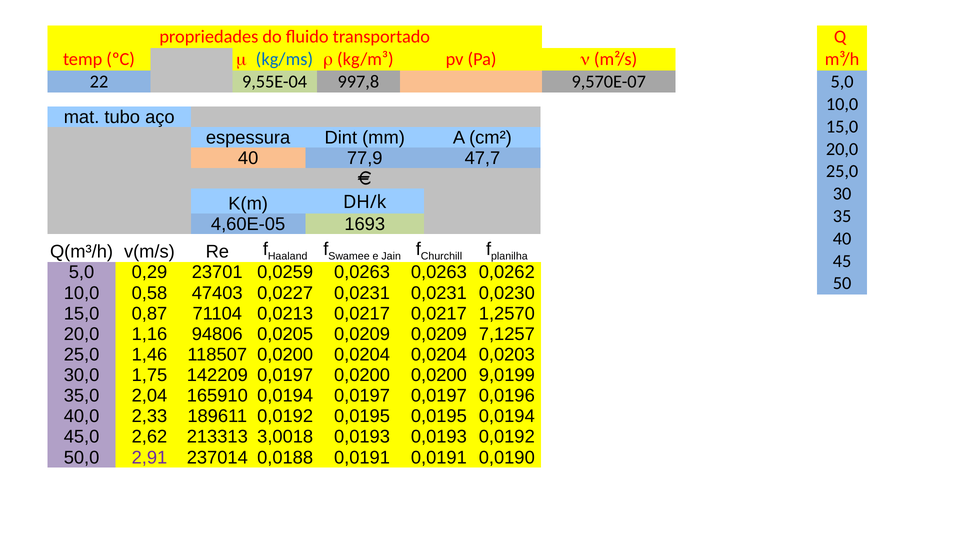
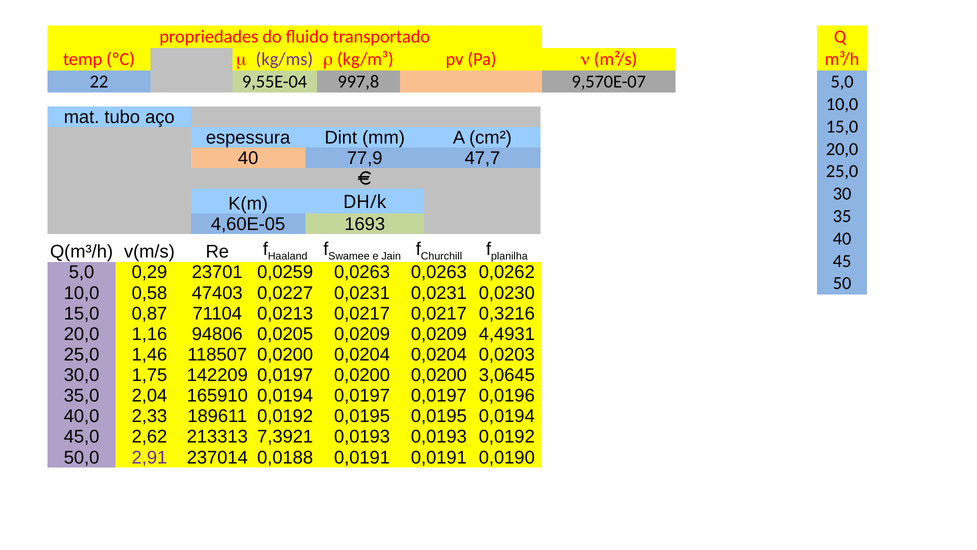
kg/ms colour: blue -> purple (284, 59)
1,2570: 1,2570 -> 0,3216 (507, 313)
7,1257: 7,1257 -> 4,4931 (507, 334)
9,0199: 9,0199 -> 3,0645 (507, 375)
3,0018: 3,0018 -> 7,3921 (285, 437)
